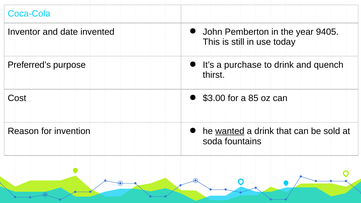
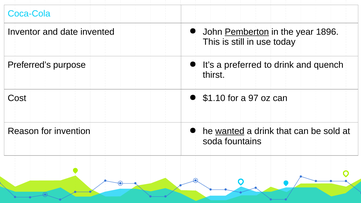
Pemberton underline: none -> present (247, 32)
9405: 9405 -> 1896 (327, 32)
purchase: purchase -> preferred (243, 65)
$3.00: $3.00 -> $1.10 (214, 98)
85: 85 -> 97 (253, 98)
